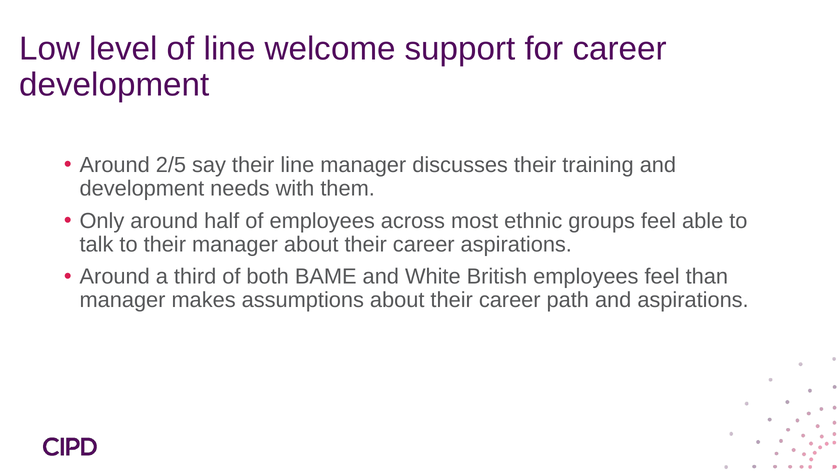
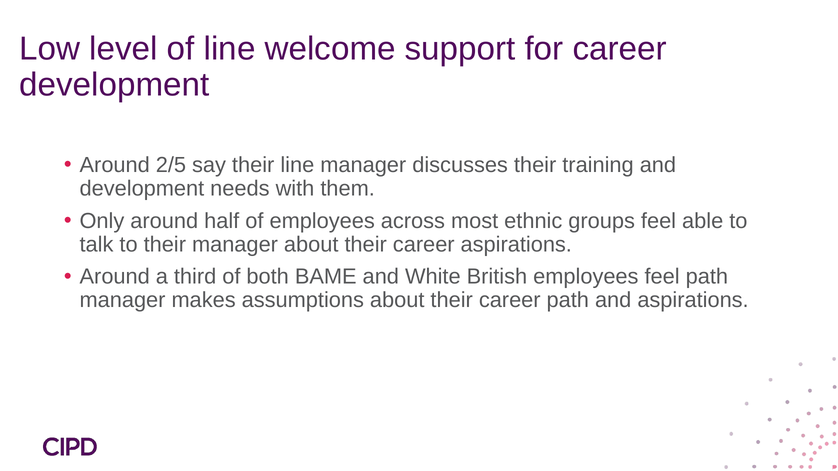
feel than: than -> path (707, 277)
